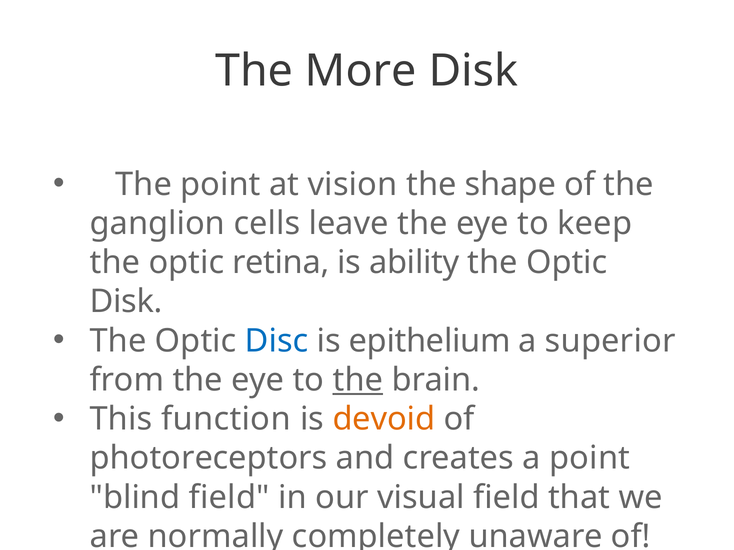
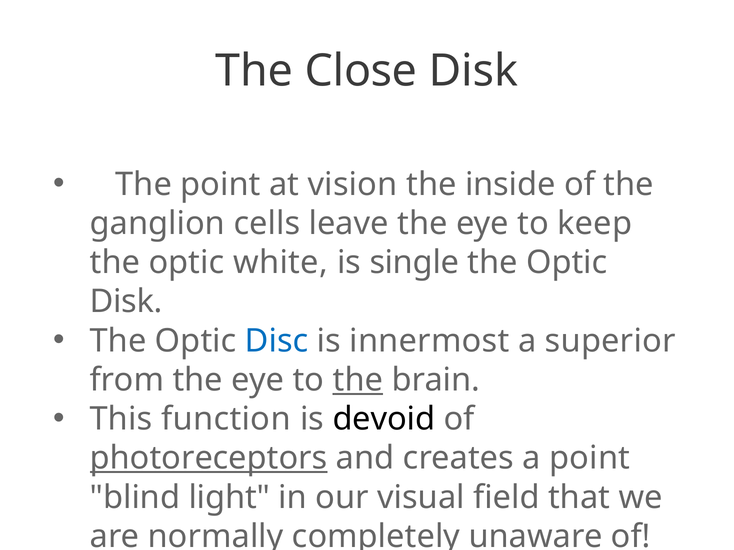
More: More -> Close (361, 71)
shape: shape -> inside (510, 184)
retina: retina -> white (280, 263)
ability: ability -> single (414, 263)
epithelium: epithelium -> innermost (429, 341)
devoid colour: orange -> black (384, 419)
photoreceptors underline: none -> present (209, 459)
blind field: field -> light (229, 498)
